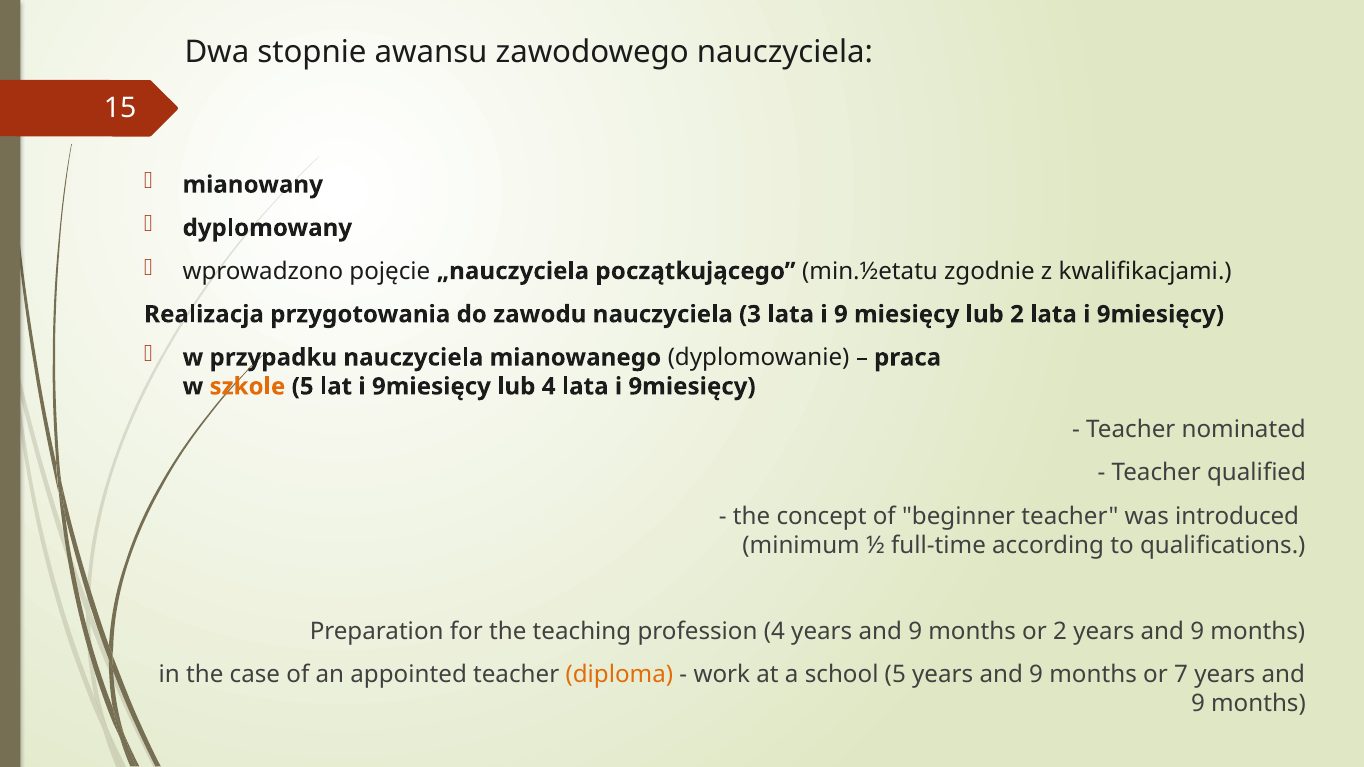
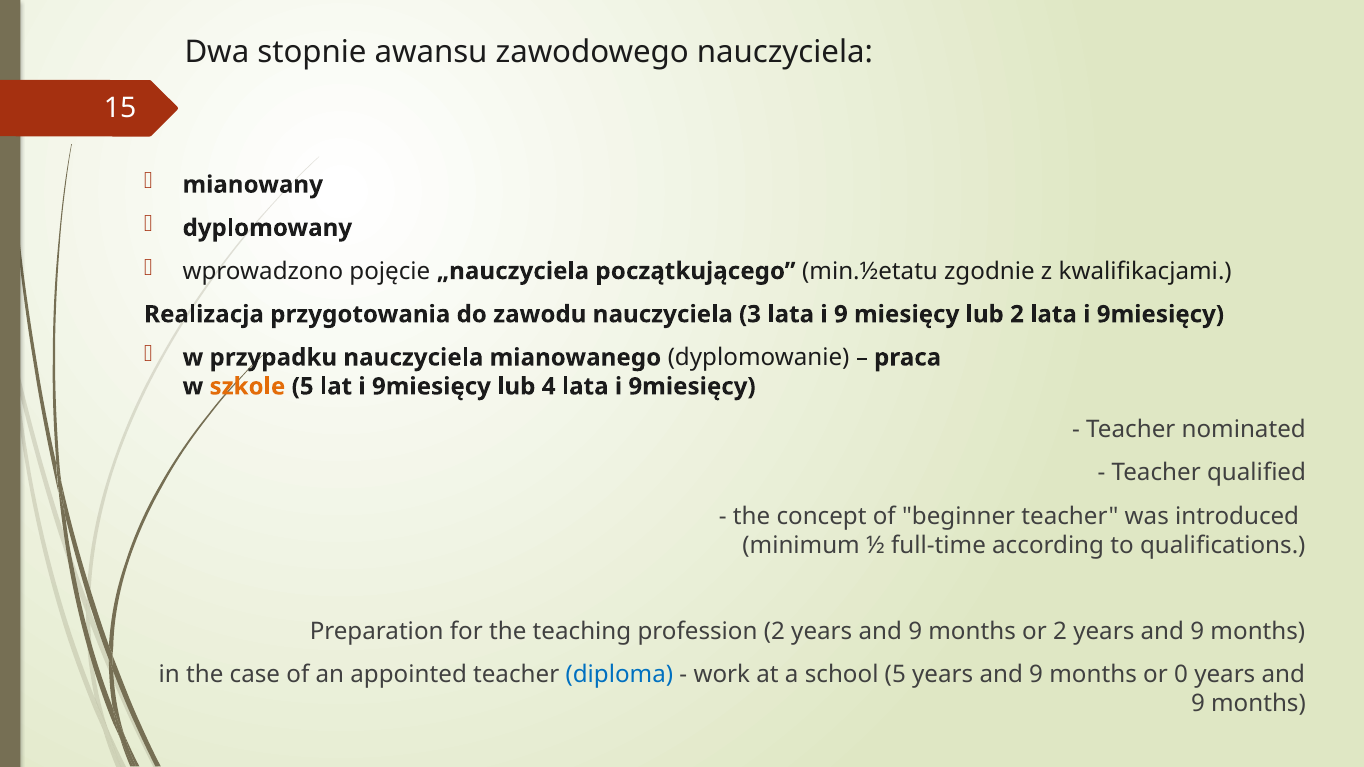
profession 4: 4 -> 2 (774, 632)
diploma colour: orange -> blue (619, 675)
7: 7 -> 0 (1181, 675)
